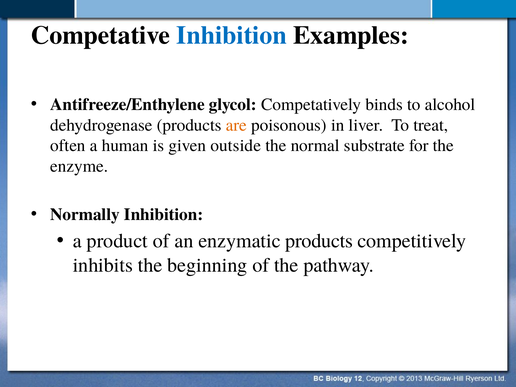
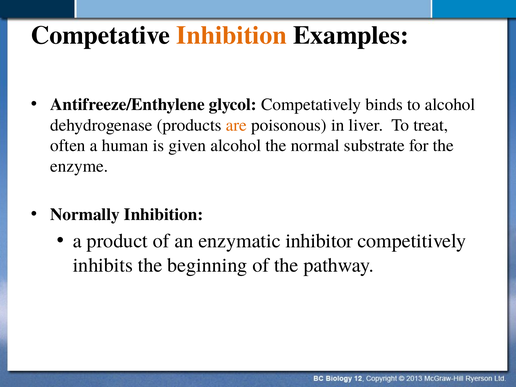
Inhibition colour: blue -> orange (232, 35)
given outside: outside -> alcohol (236, 146)
enzymatic products: products -> inhibitor (319, 241)
